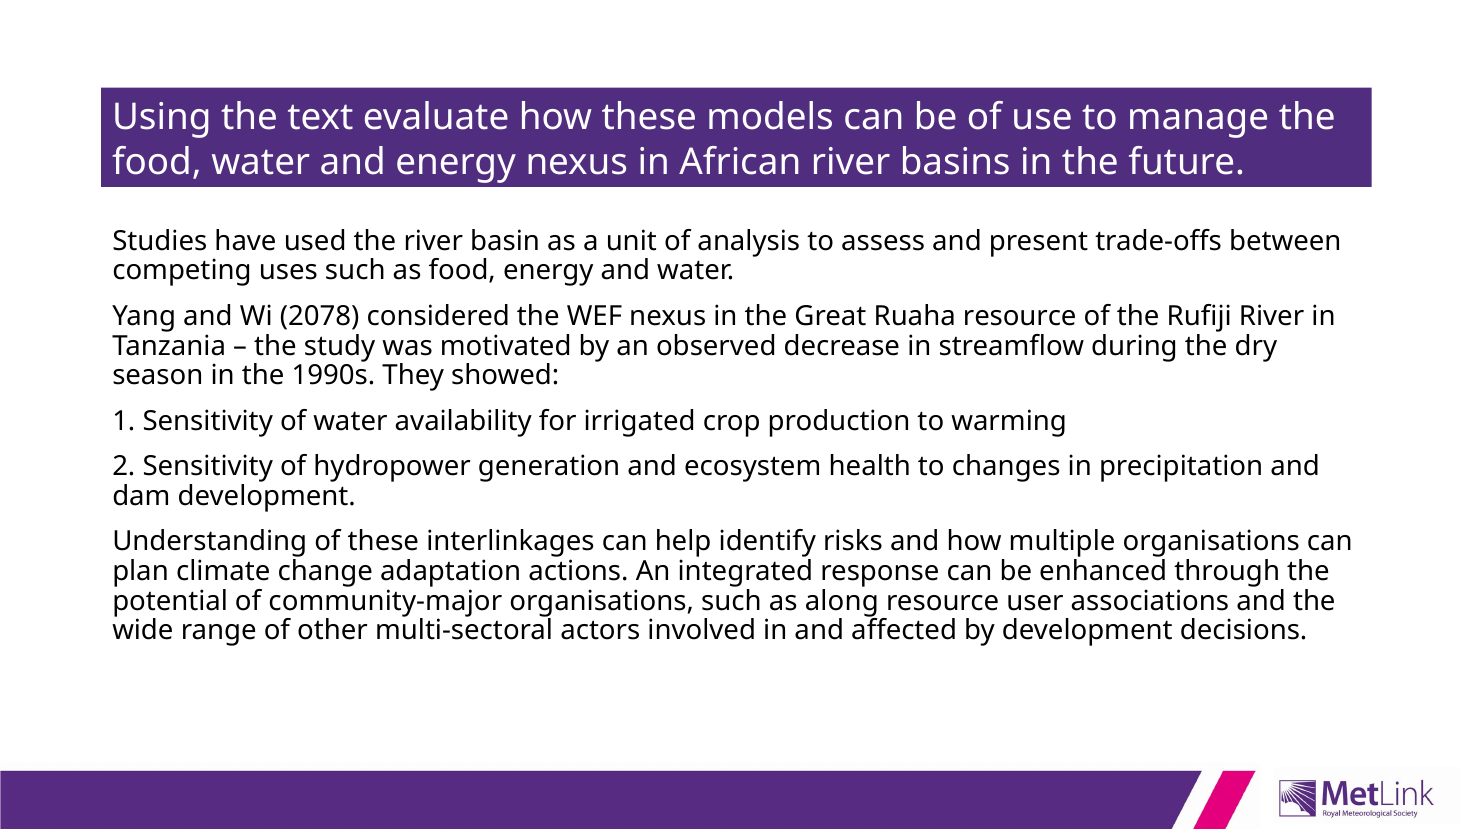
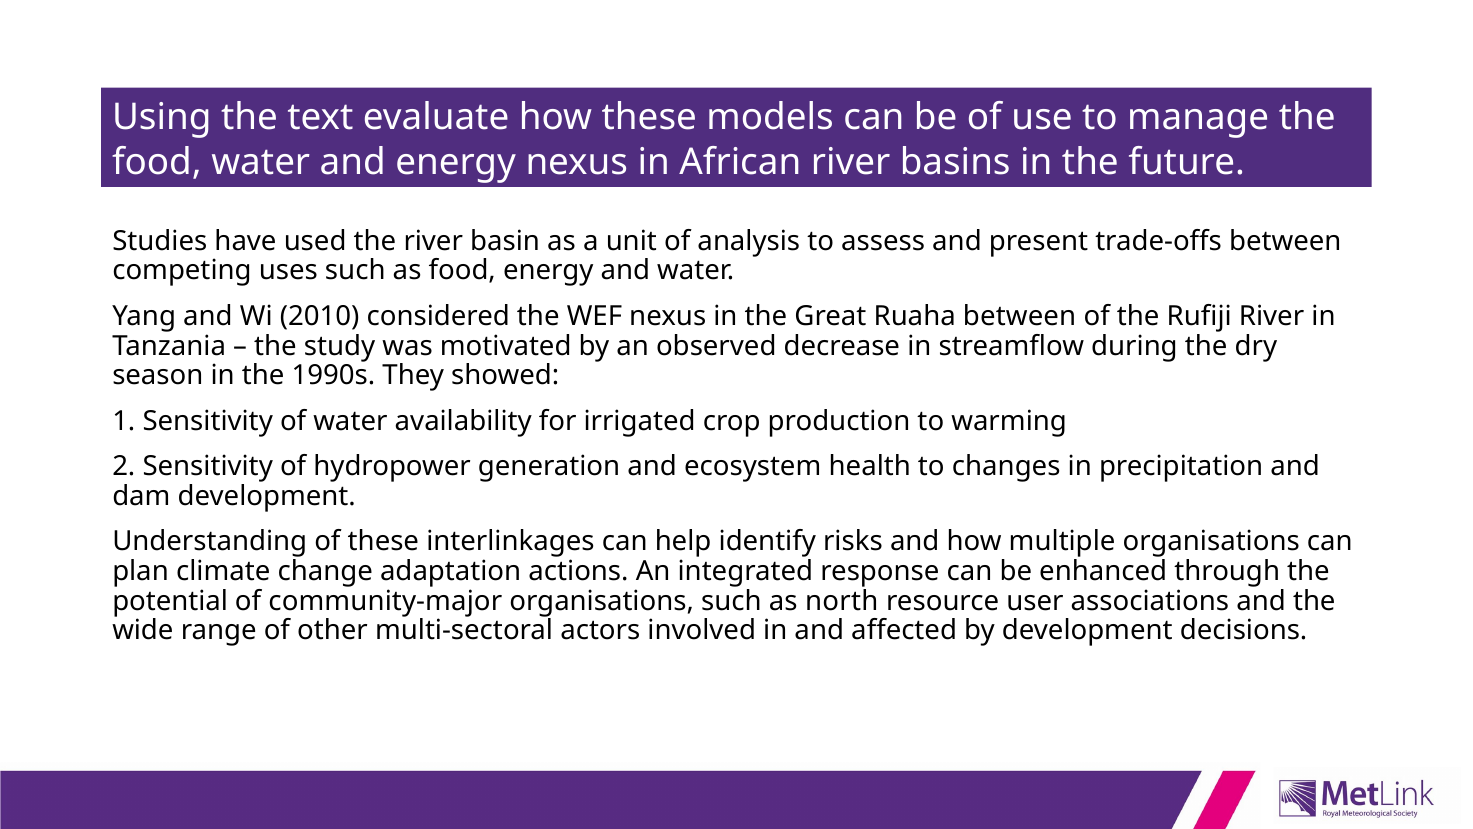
2078: 2078 -> 2010 (320, 316)
Ruaha resource: resource -> between (1020, 316)
along: along -> north (842, 601)
